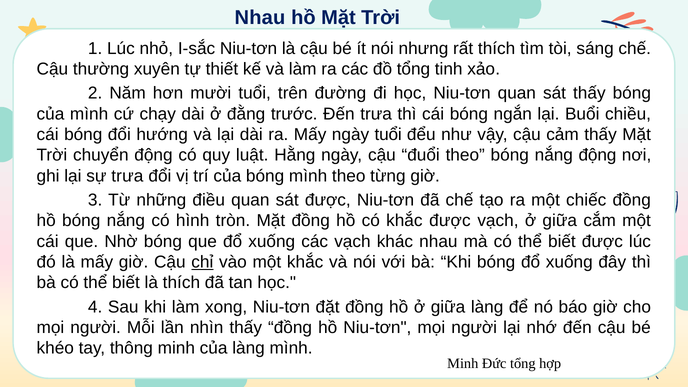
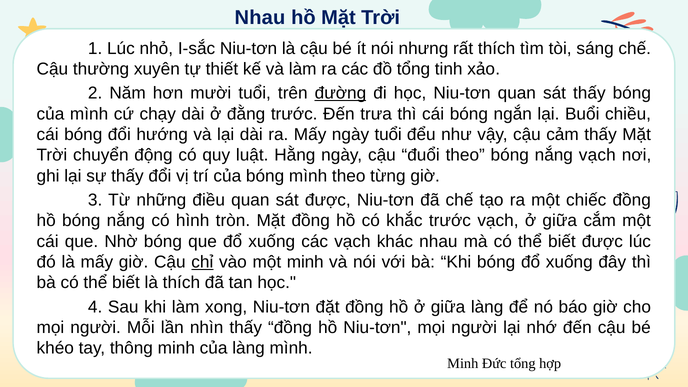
đường underline: none -> present (340, 93)
nắng động: động -> vạch (597, 155)
sự trưa: trưa -> thấy (127, 176)
khắc được: được -> trước (450, 221)
một khắc: khắc -> minh (305, 262)
